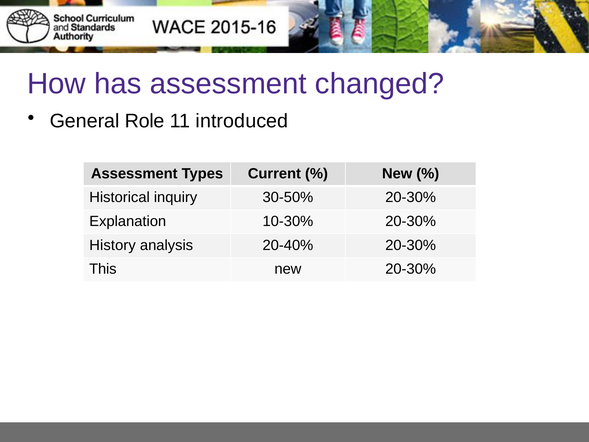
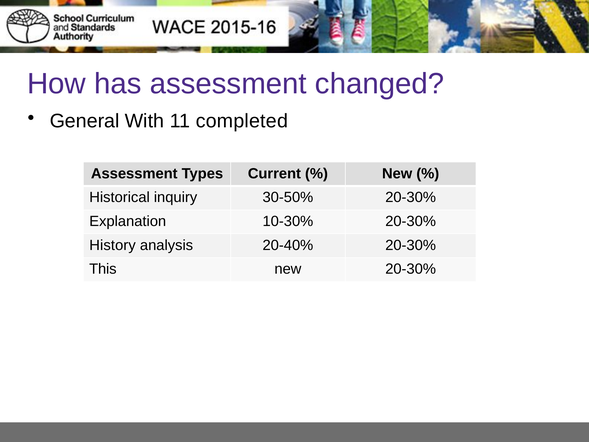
Role: Role -> With (144, 121)
introduced: introduced -> completed (242, 121)
